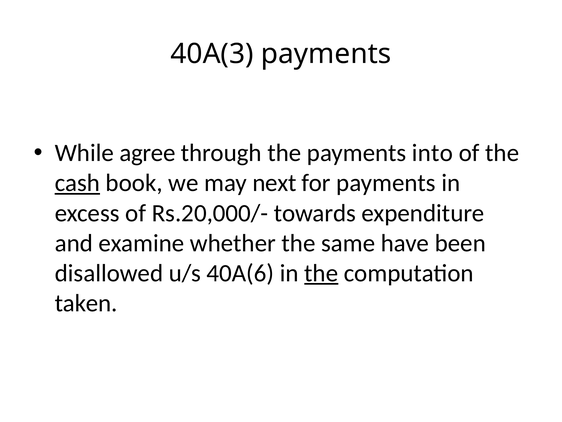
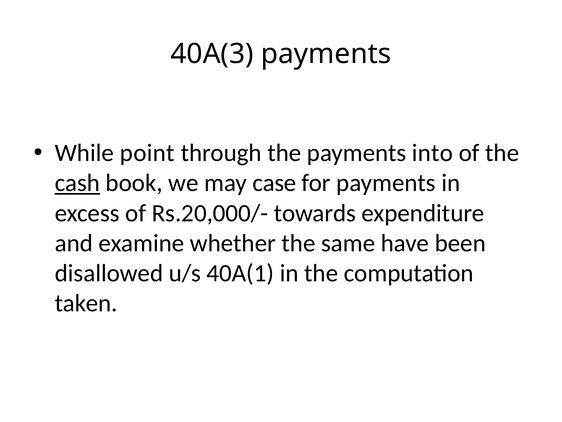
agree: agree -> point (147, 153)
next: next -> case (274, 183)
40A(6: 40A(6 -> 40A(1 (240, 273)
the underline: present -> none (321, 273)
